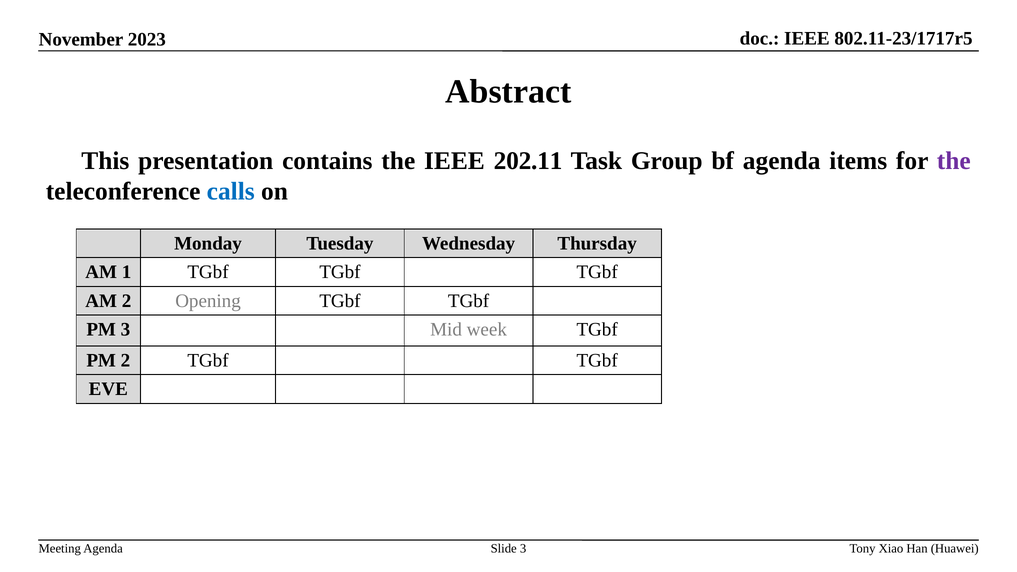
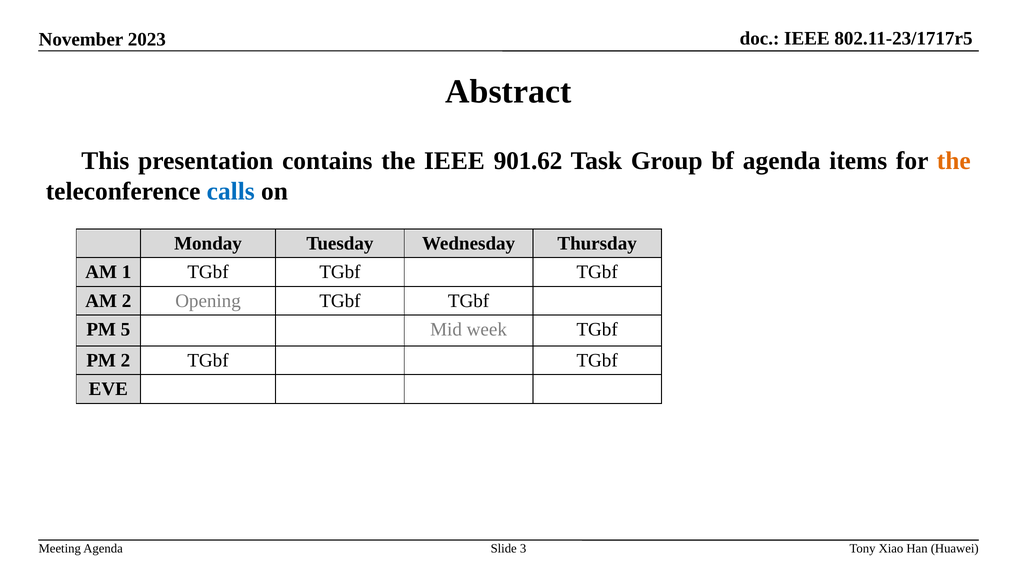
202.11: 202.11 -> 901.62 (528, 161)
the colour: purple -> orange (954, 161)
PM 3: 3 -> 5 (125, 330)
